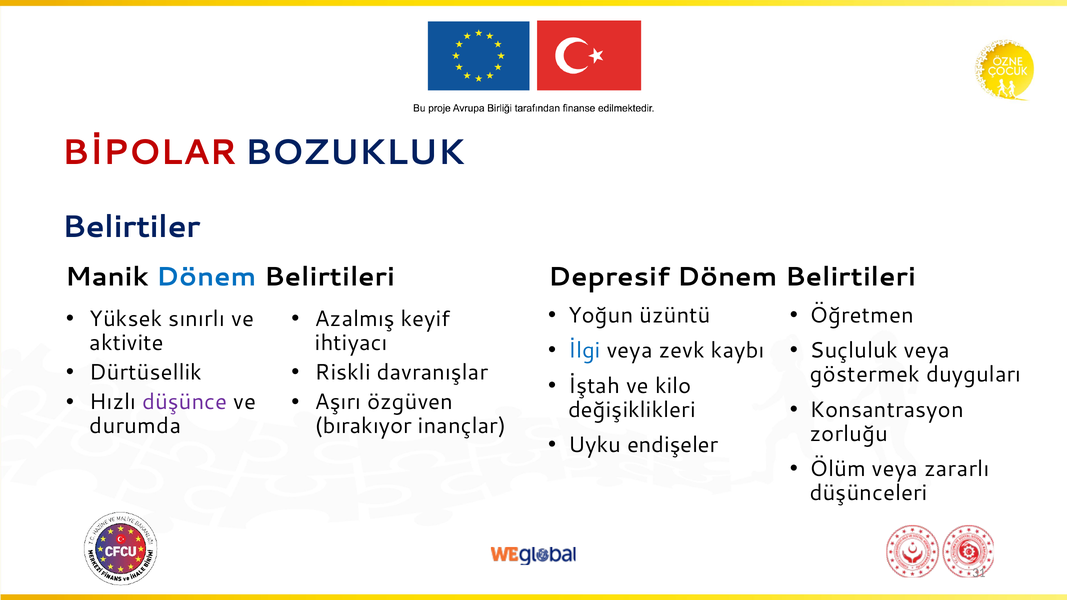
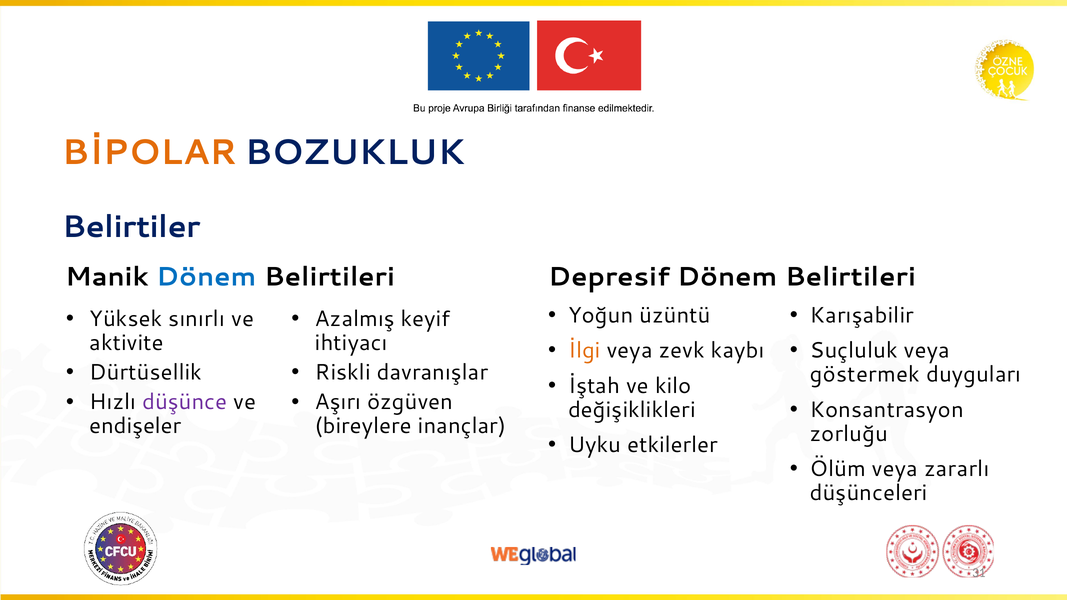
BİPOLAR colour: red -> orange (149, 153)
Öğretmen: Öğretmen -> Karışabilir (862, 315)
İlgi colour: blue -> orange (584, 351)
durumda: durumda -> endişeler (135, 426)
bırakıyor: bırakıyor -> bireylere (363, 426)
endişeler: endişeler -> etkilerler (673, 445)
